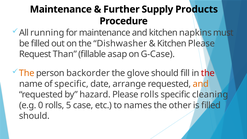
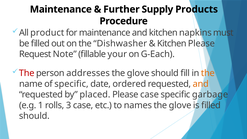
running: running -> product (47, 33)
Than: Than -> Note (65, 54)
asap: asap -> your (117, 54)
G-Case: G-Case -> G-Each (158, 54)
The colour: orange -> red (27, 73)
backorder: backorder -> addresses (88, 73)
the colour: red -> orange (208, 73)
arrange: arrange -> ordered (129, 84)
hazard: hazard -> placed (95, 95)
Please rolls: rolls -> case (150, 95)
cleaning: cleaning -> garbage (210, 95)
0: 0 -> 1 (41, 105)
5: 5 -> 3 (69, 105)
other: other -> glove (180, 105)
